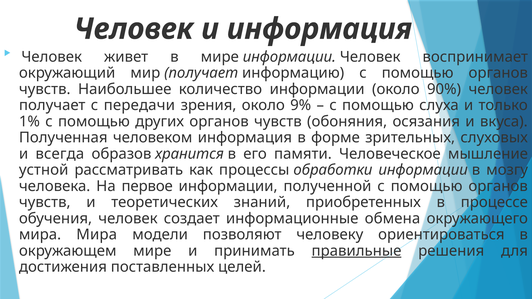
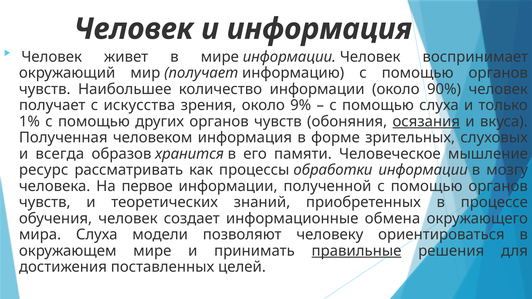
передачи: передачи -> искусства (139, 105)
осязания underline: none -> present (426, 122)
устной: устной -> ресурс (44, 170)
мира Мира: Мира -> Слуха (97, 235)
